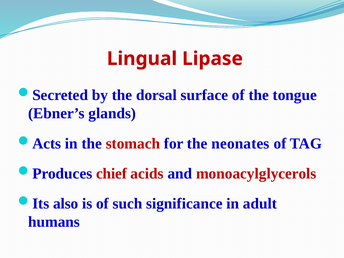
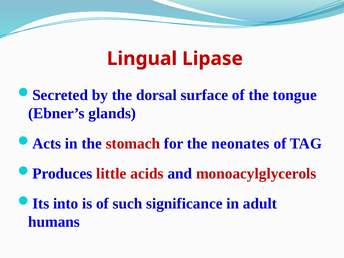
chief: chief -> little (111, 173)
also: also -> into (66, 203)
